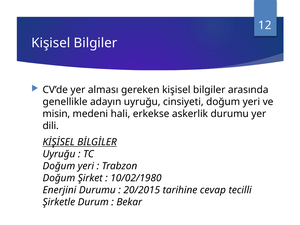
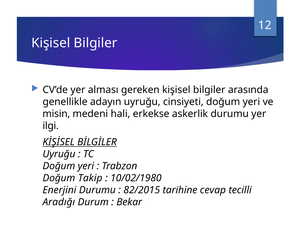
dili: dili -> ilgi (51, 126)
Şirket: Şirket -> Takip (90, 178)
20/2015: 20/2015 -> 82/2015 (142, 190)
Şirketle: Şirketle -> Aradığı (59, 202)
